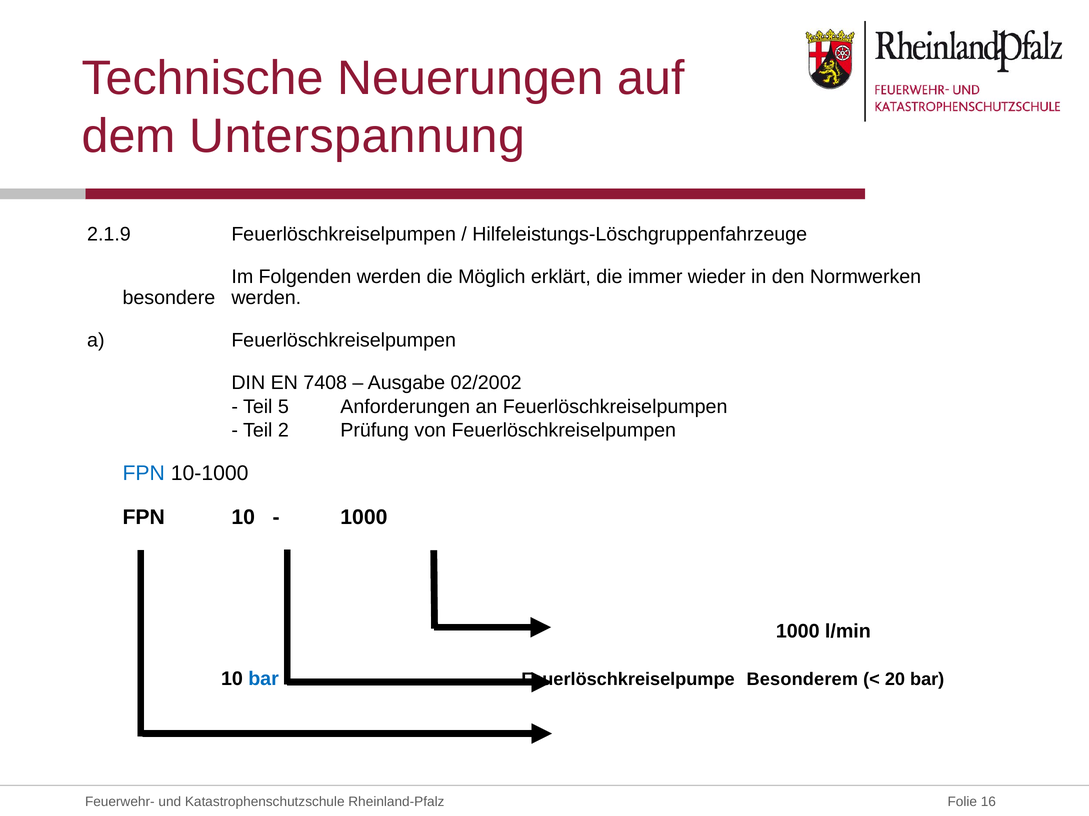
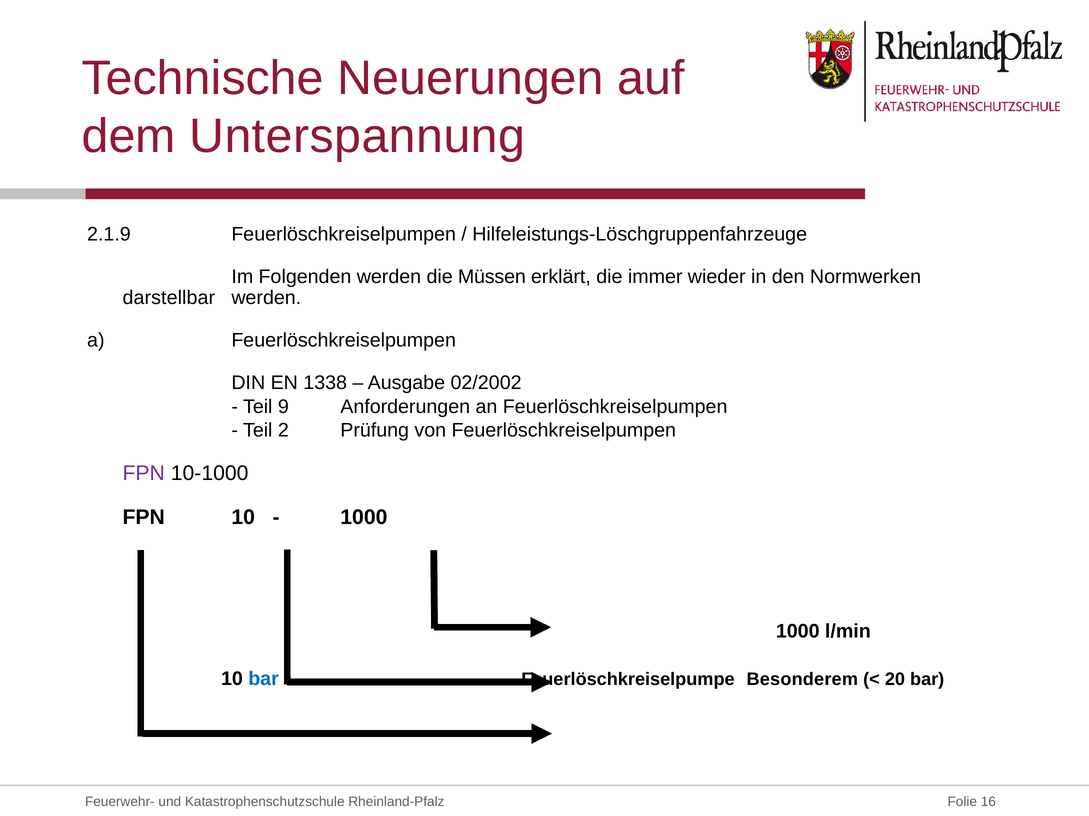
Möglich: Möglich -> Müssen (492, 277)
besondere: besondere -> darstellbar (169, 298)
7408: 7408 -> 1338 (325, 383)
5: 5 -> 9 (283, 407)
FPN colour: blue -> purple (144, 473)
